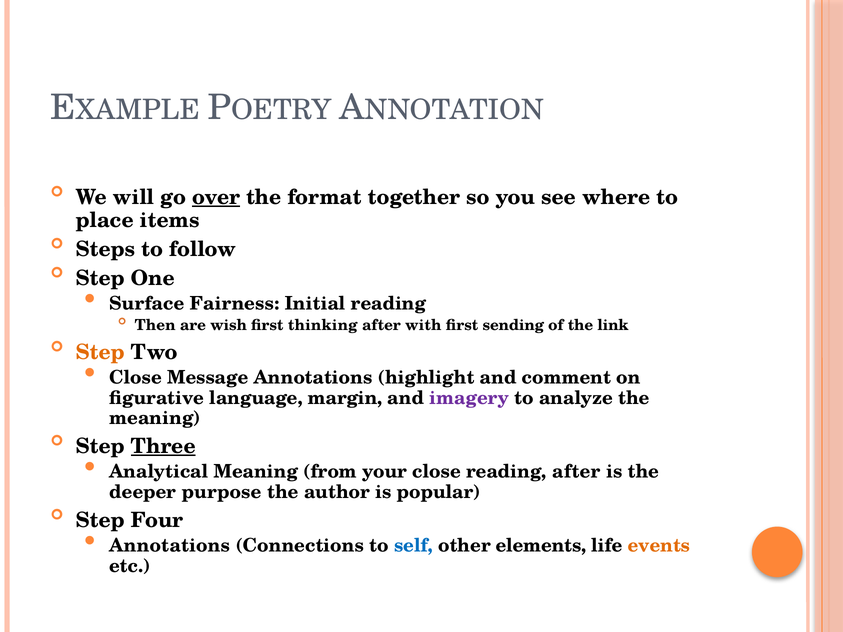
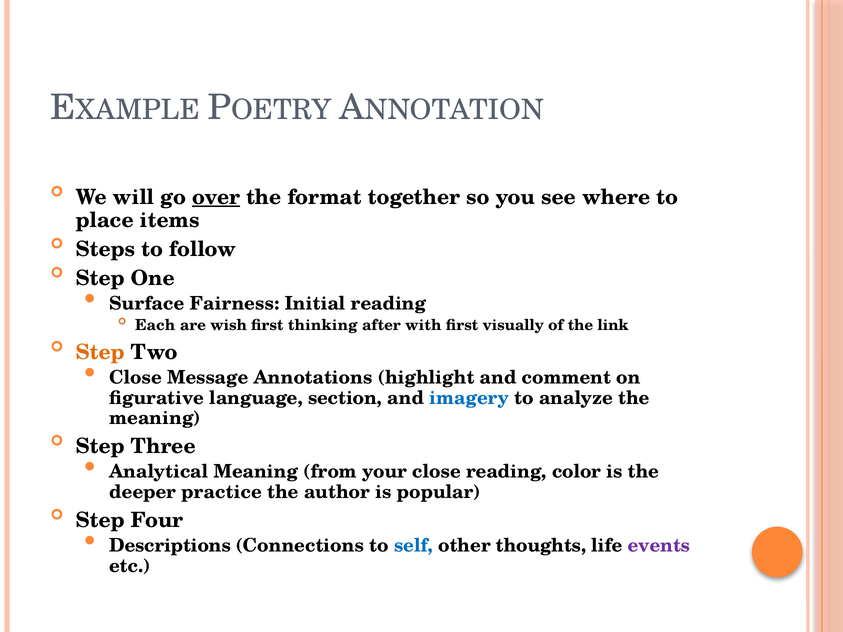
Then: Then -> Each (155, 326)
sending: sending -> visually (513, 326)
margin: margin -> section (345, 398)
imagery colour: purple -> blue (469, 398)
Three underline: present -> none (163, 446)
reading after: after -> color (577, 472)
purpose: purpose -> practice (222, 492)
Annotations: Annotations -> Descriptions (170, 546)
elements: elements -> thoughts (541, 546)
events colour: orange -> purple (659, 546)
